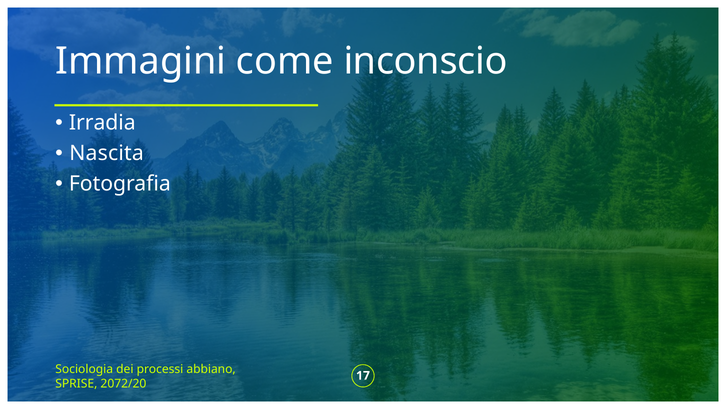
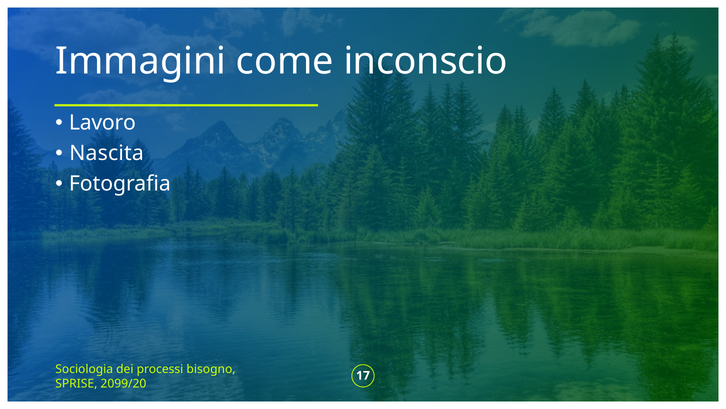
Irradia: Irradia -> Lavoro (102, 123)
abbiano: abbiano -> bisogno (211, 369)
2072/20: 2072/20 -> 2099/20 (123, 383)
